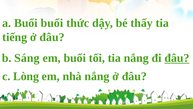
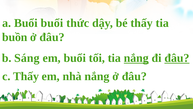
tiếng: tiếng -> buồn (15, 37)
nắng underline: none -> present (136, 58)
c Lòng: Lòng -> Thấy (26, 76)
